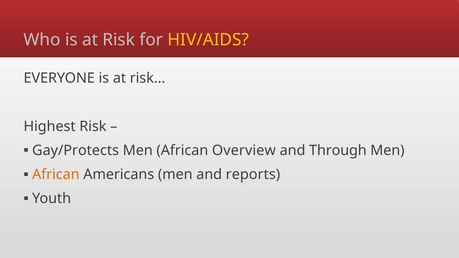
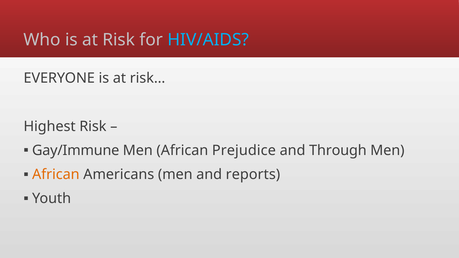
HIV/AIDS colour: yellow -> light blue (208, 40)
Gay/Protects: Gay/Protects -> Gay/Immune (76, 151)
Overview: Overview -> Prejudice (244, 151)
